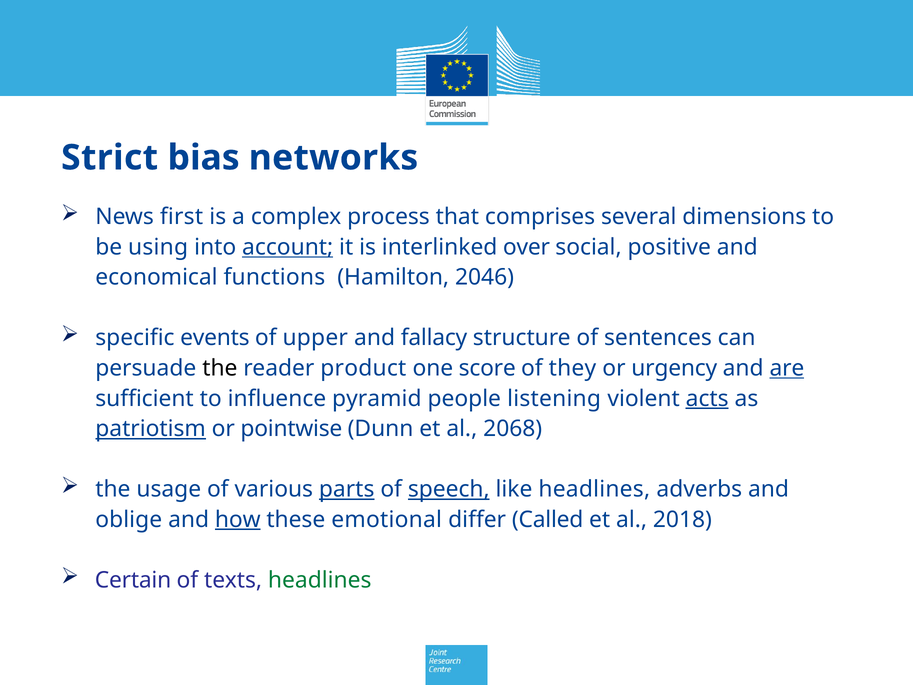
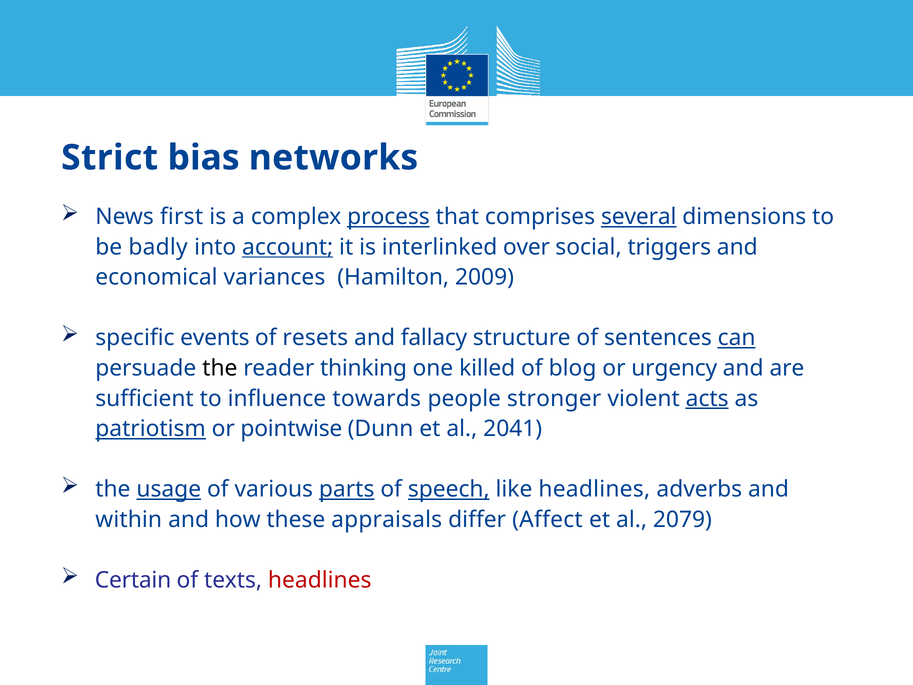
process underline: none -> present (388, 217)
several underline: none -> present (639, 217)
using: using -> badly (158, 247)
positive: positive -> triggers (669, 247)
functions: functions -> variances (274, 277)
2046: 2046 -> 2009 (485, 277)
upper: upper -> resets (315, 338)
can underline: none -> present (737, 338)
product: product -> thinking (364, 368)
score: score -> killed (487, 368)
they: they -> blog (573, 368)
are underline: present -> none (787, 368)
pyramid: pyramid -> towards (377, 398)
listening: listening -> stronger (554, 398)
2068: 2068 -> 2041 (513, 429)
usage underline: none -> present (169, 489)
oblige: oblige -> within (129, 519)
how underline: present -> none (238, 519)
emotional: emotional -> appraisals (387, 519)
Called: Called -> Affect (547, 519)
2018: 2018 -> 2079 (682, 519)
headlines colour: green -> red (320, 580)
